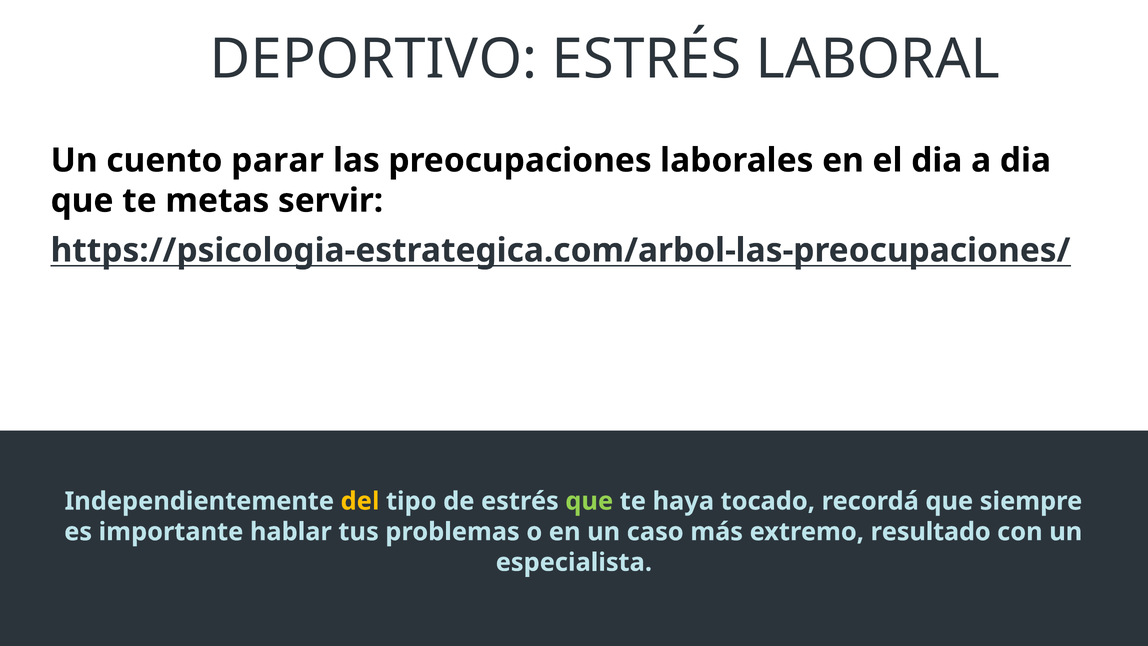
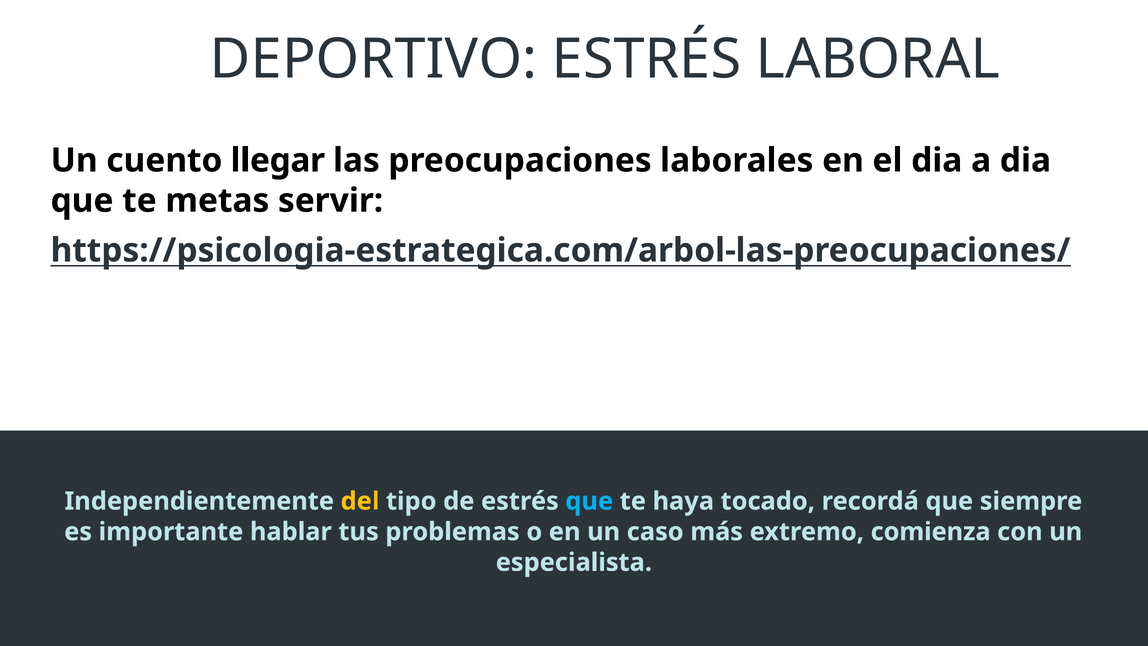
parar: parar -> llegar (278, 160)
que colour: light green -> light blue (589, 501)
resultado: resultado -> comienza (931, 532)
